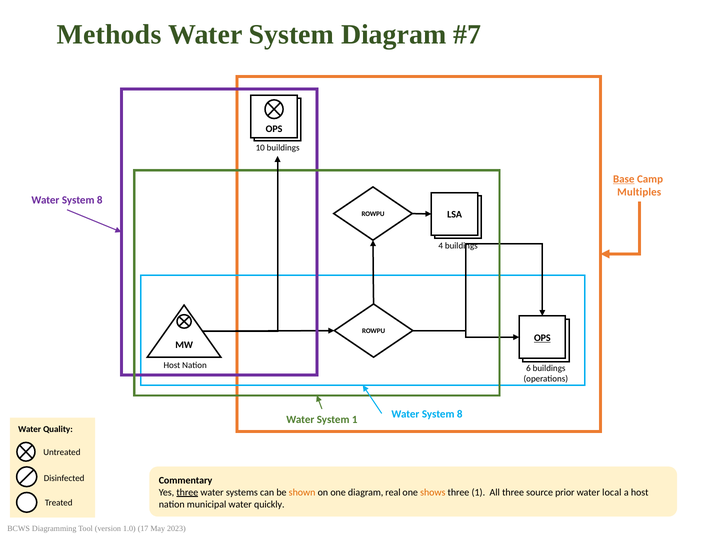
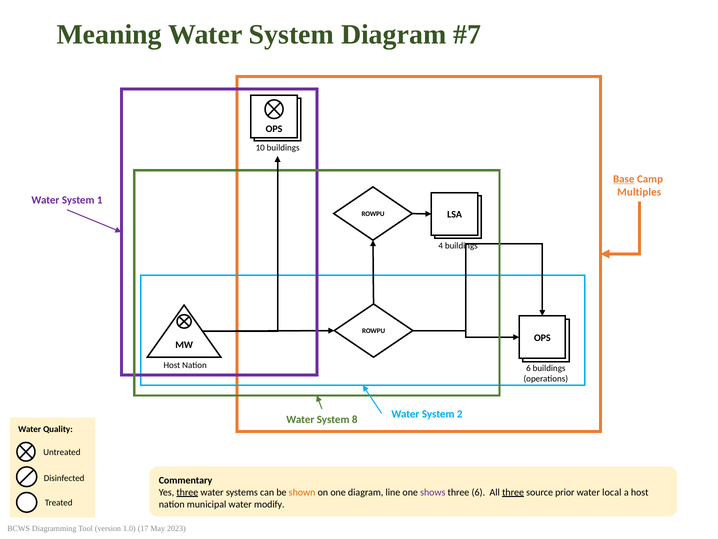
Methods: Methods -> Meaning (109, 35)
8: 8 -> 1 (100, 200)
OPS underline: present -> none (542, 338)
8: 8 -> 2 (460, 414)
System 1: 1 -> 8 (355, 419)
real: real -> line (393, 492)
shows colour: orange -> purple (433, 492)
three 1: 1 -> 6 (478, 492)
three underline: none -> present (513, 492)
quickly: quickly -> modify (269, 504)
